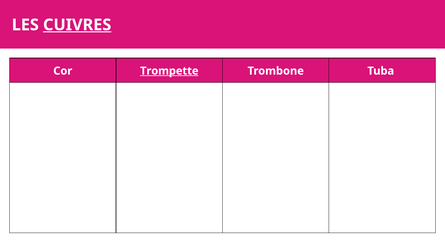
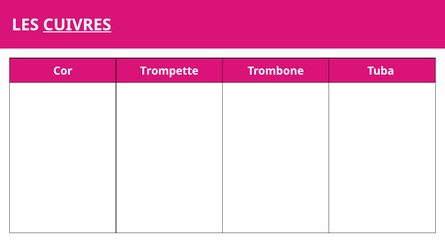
Trompette underline: present -> none (169, 71)
